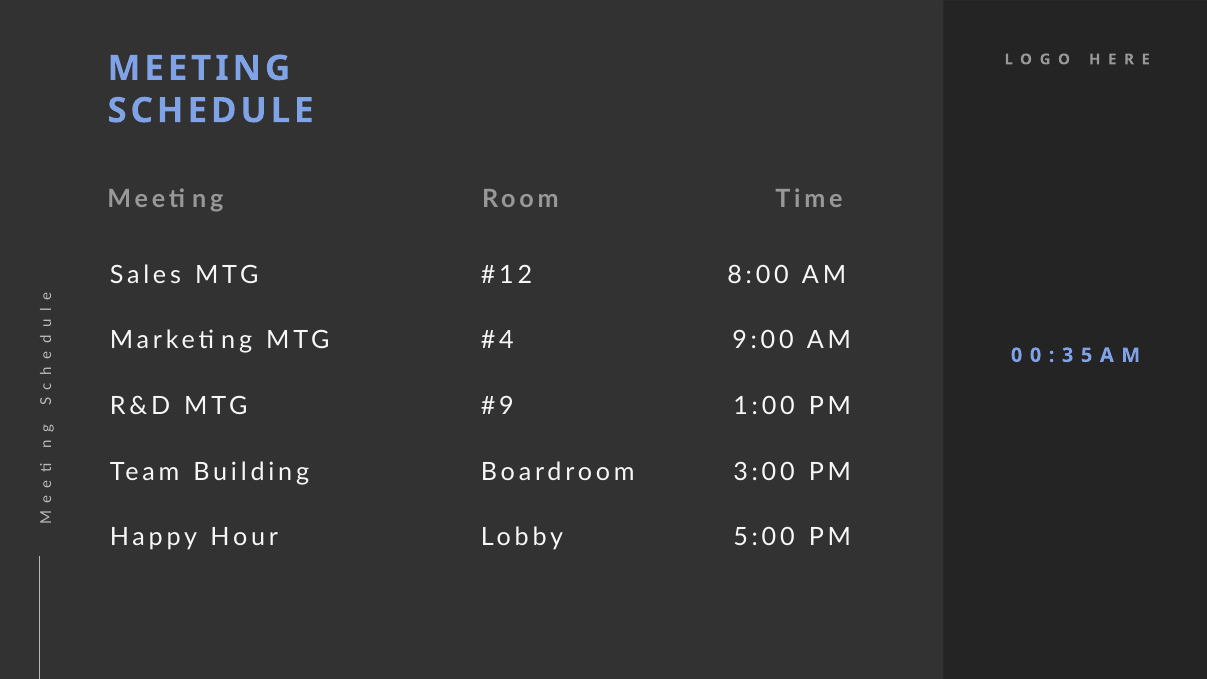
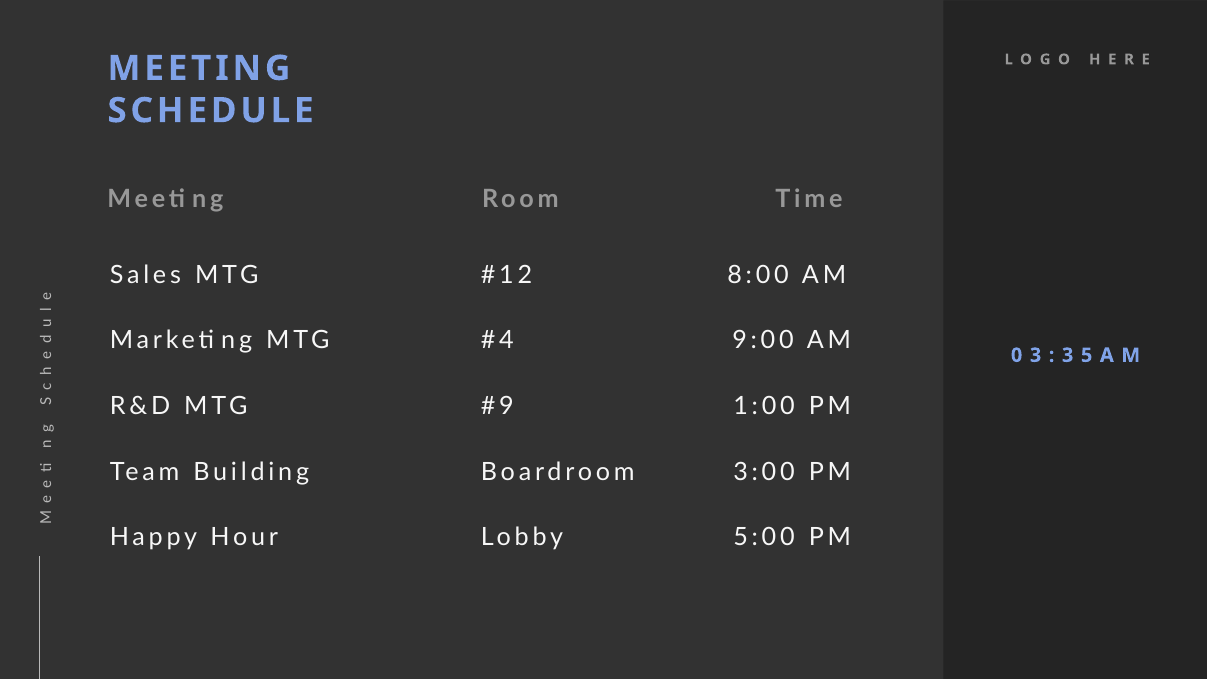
0: 0 -> 3 (1036, 355)
